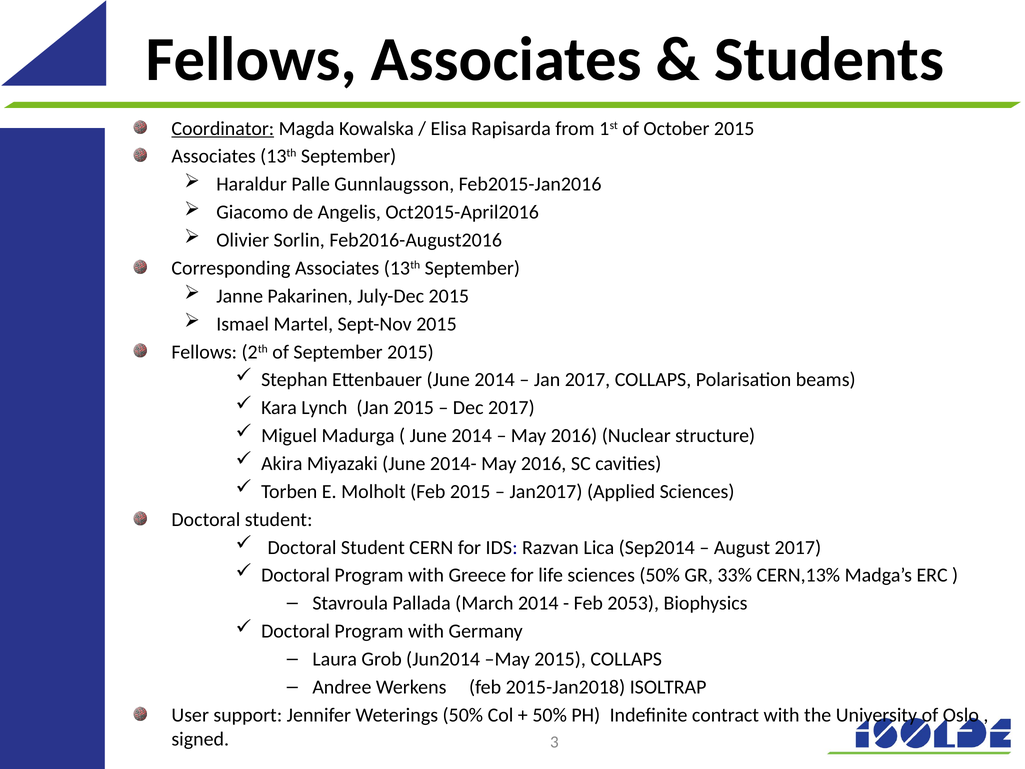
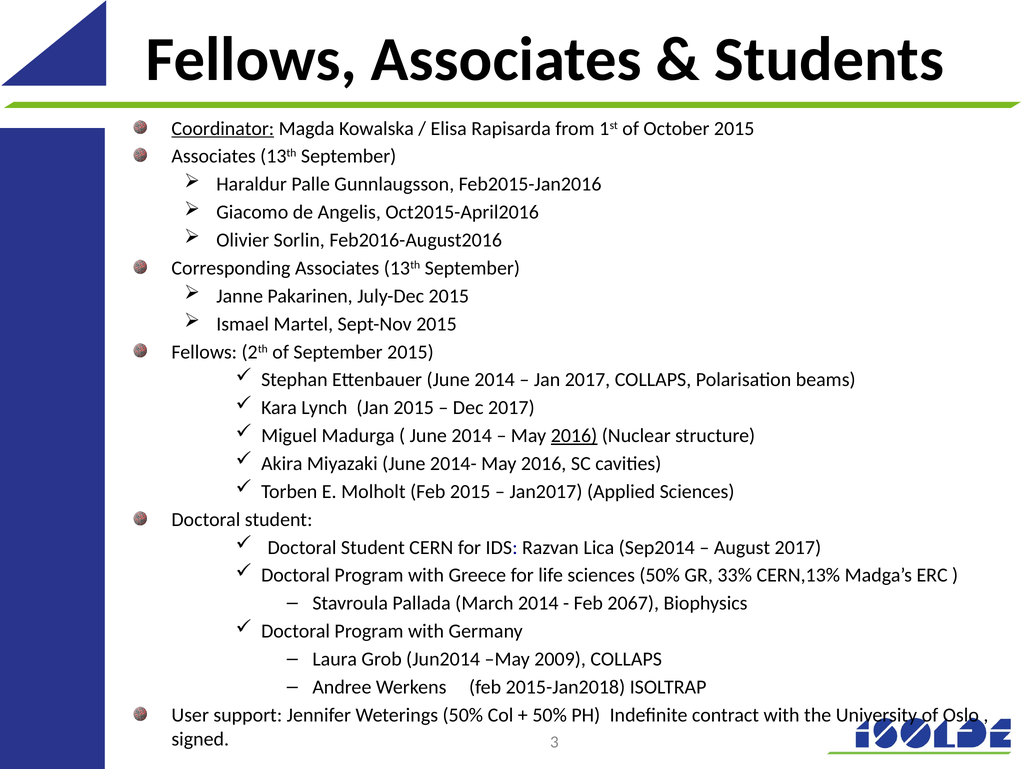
2016 underline: none -> present (574, 436)
2053: 2053 -> 2067 (633, 603)
May 2015: 2015 -> 2009 (560, 659)
